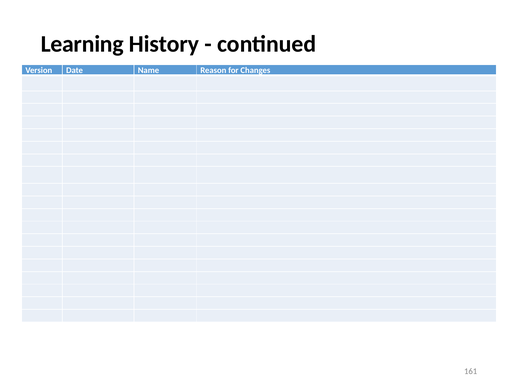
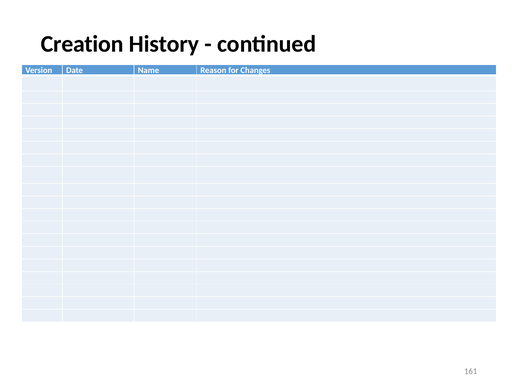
Learning: Learning -> Creation (82, 44)
